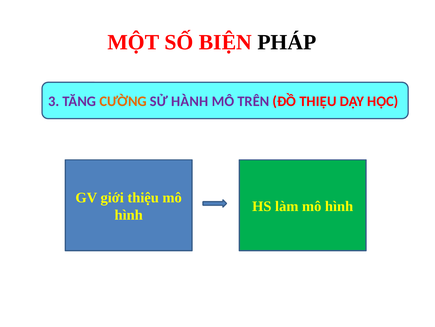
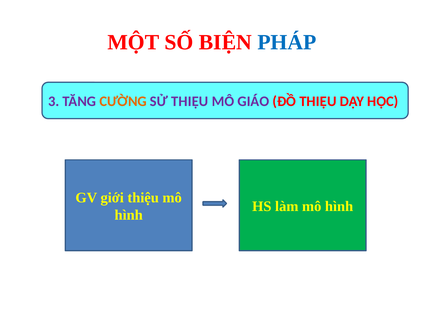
PHÁP colour: black -> blue (287, 42)
SỬ HÀNH: HÀNH -> THIỆU (190, 101)
TRÊN: TRÊN -> GIÁO (253, 101)
